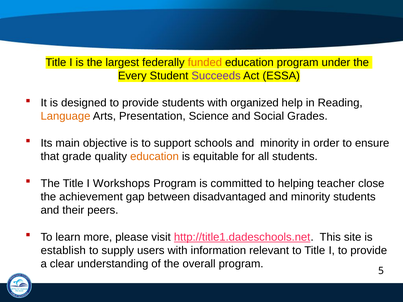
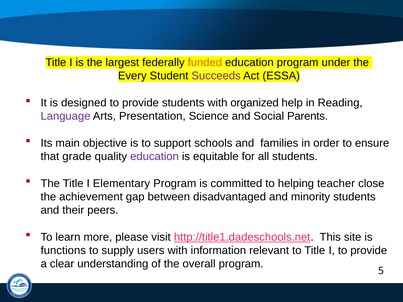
Language colour: orange -> purple (65, 116)
Grades: Grades -> Parents (308, 116)
schools and minority: minority -> families (279, 143)
education colour: orange -> purple (155, 157)
Workshops: Workshops -> Elementary (121, 184)
establish: establish -> functions (63, 251)
